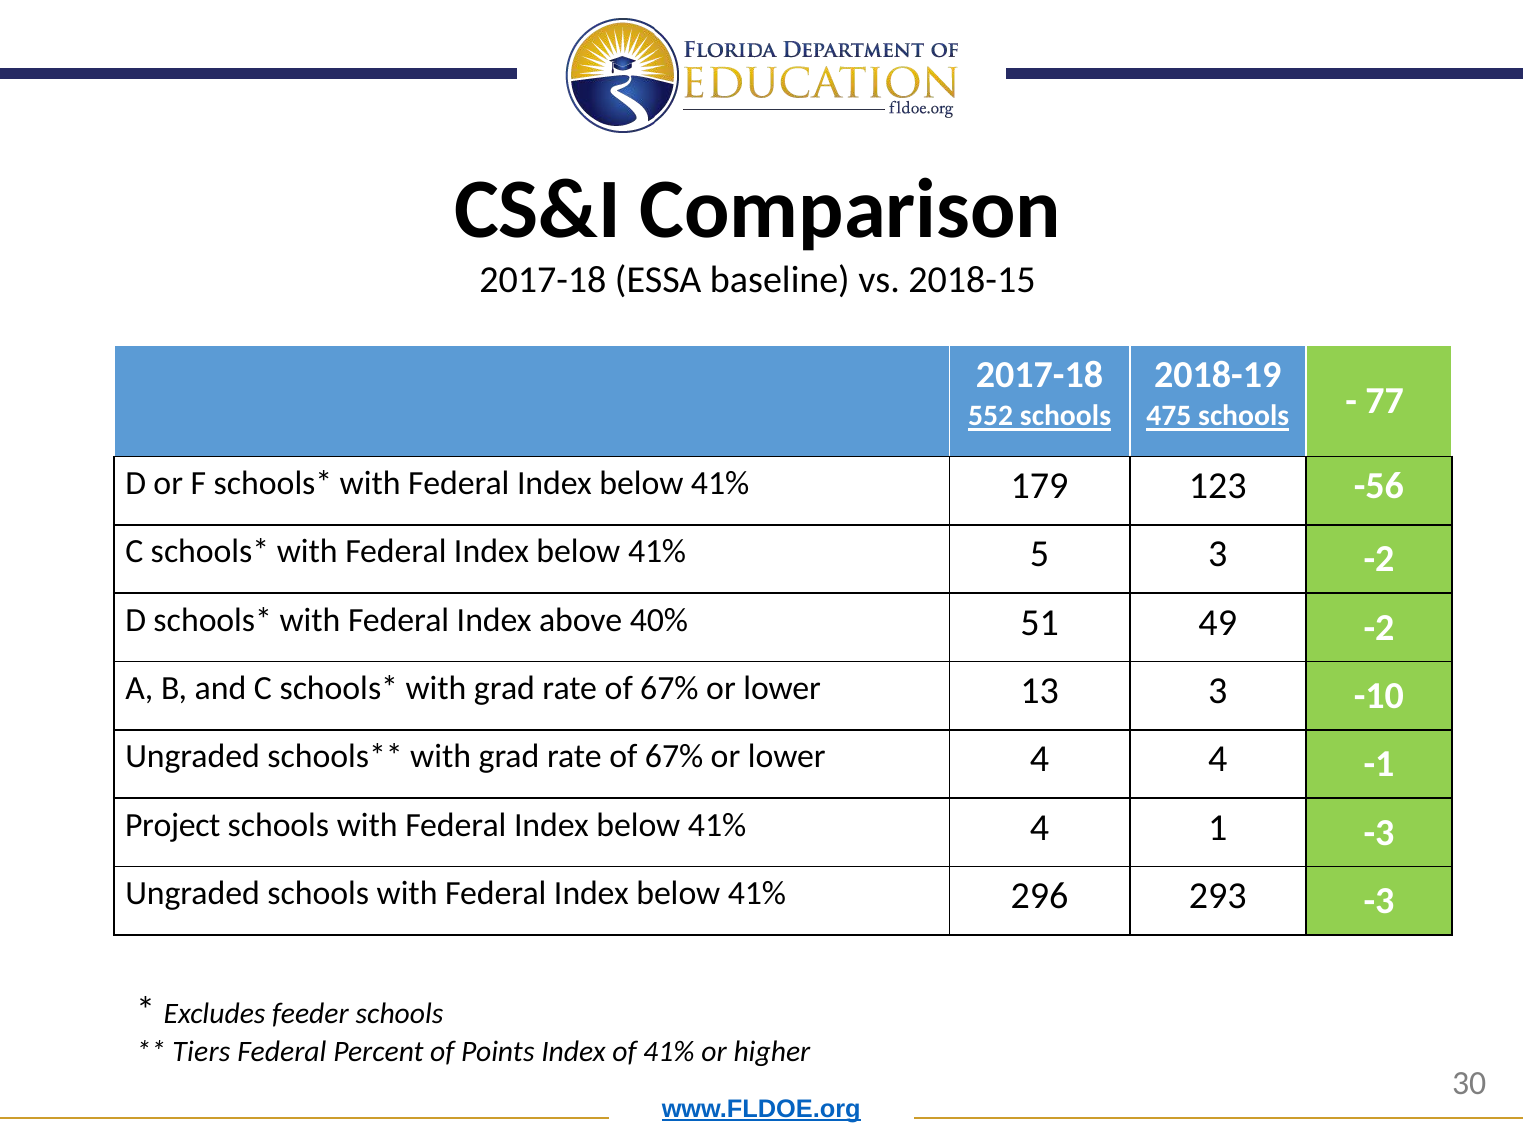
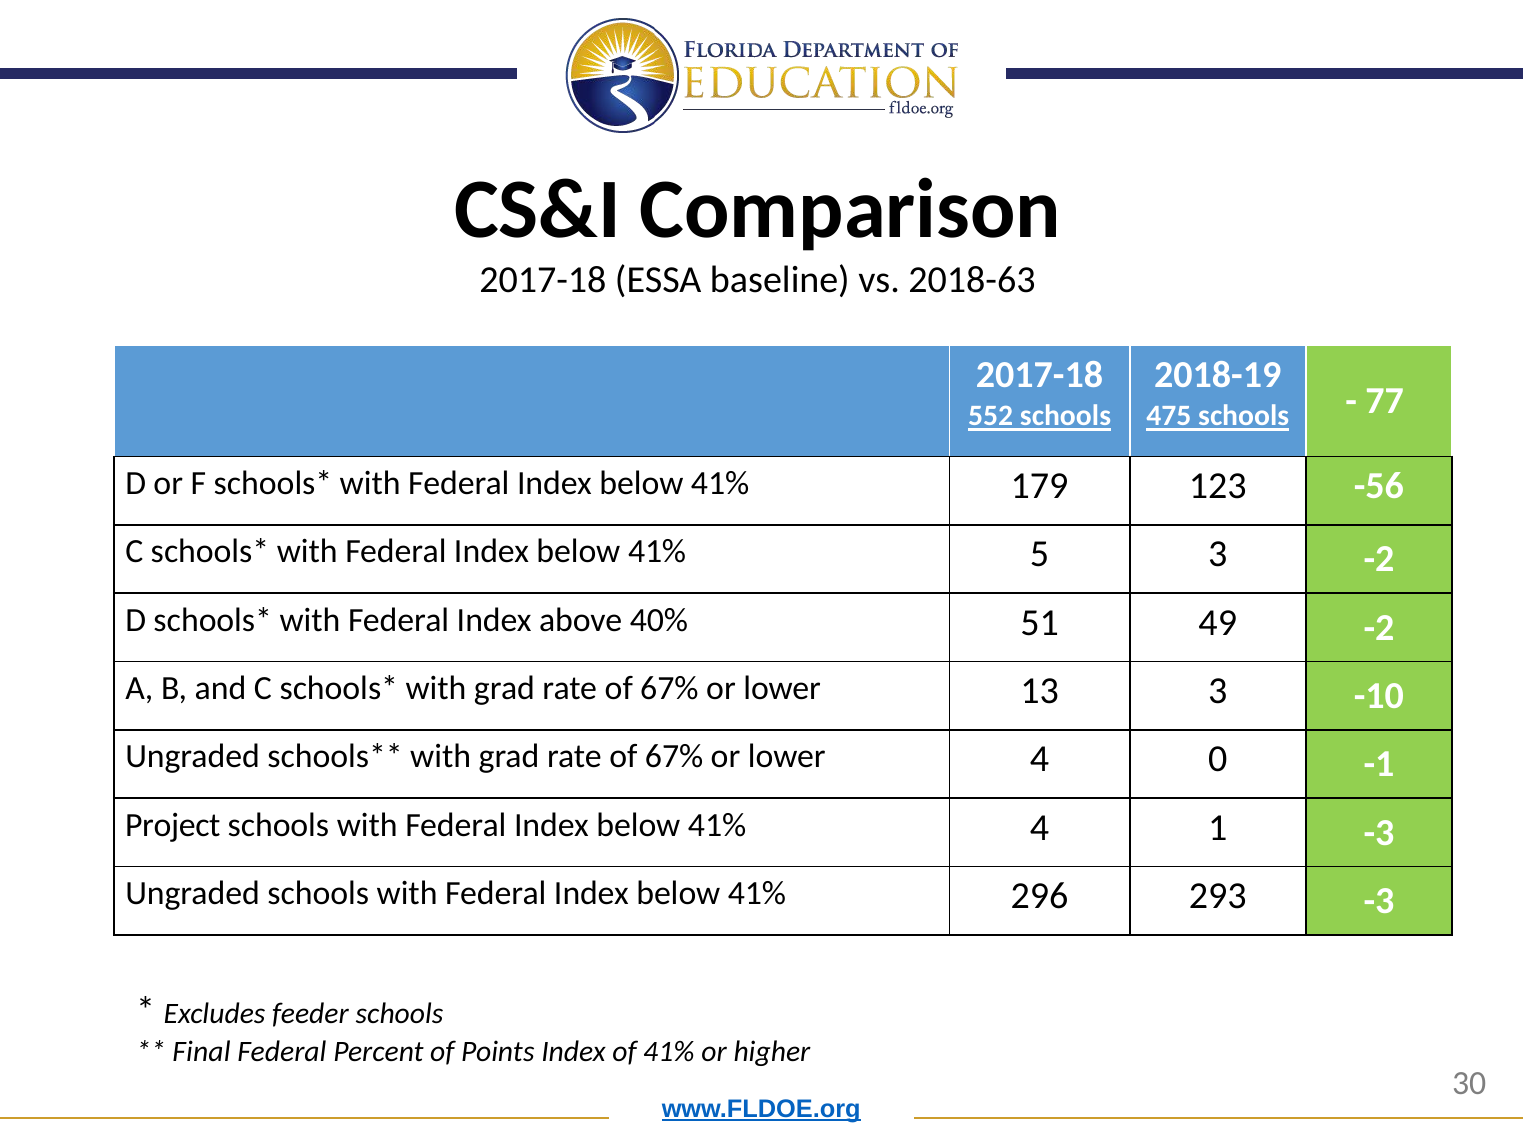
2018-15: 2018-15 -> 2018-63 (972, 280)
4 4: 4 -> 0 (1218, 759)
Tiers: Tiers -> Final (201, 1052)
